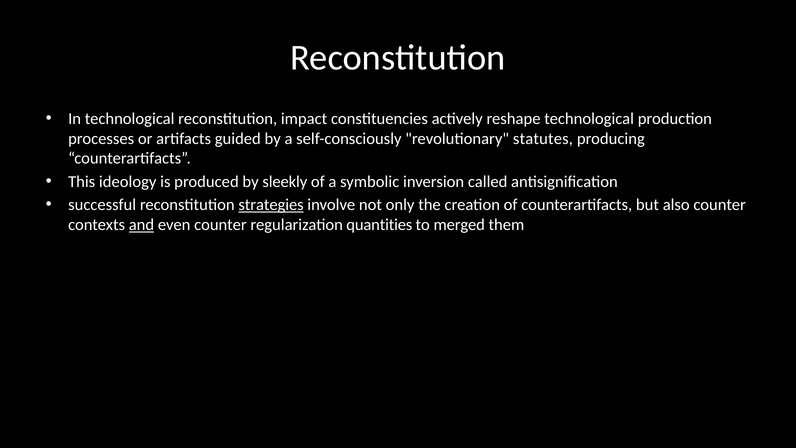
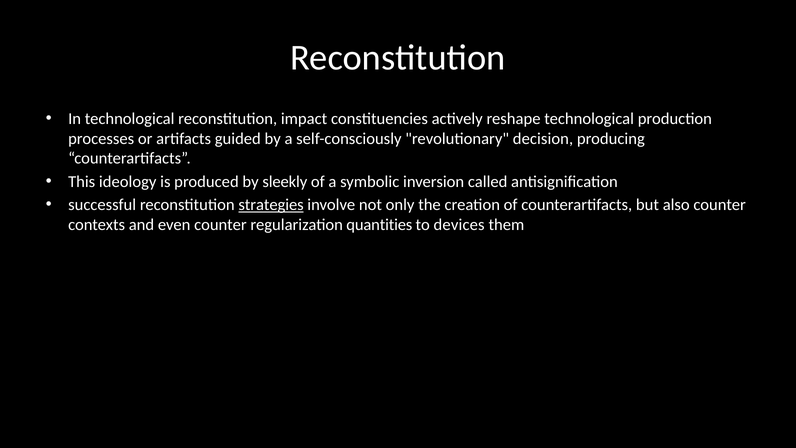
statutes: statutes -> decision (543, 138)
and underline: present -> none (141, 225)
merged: merged -> devices (459, 225)
